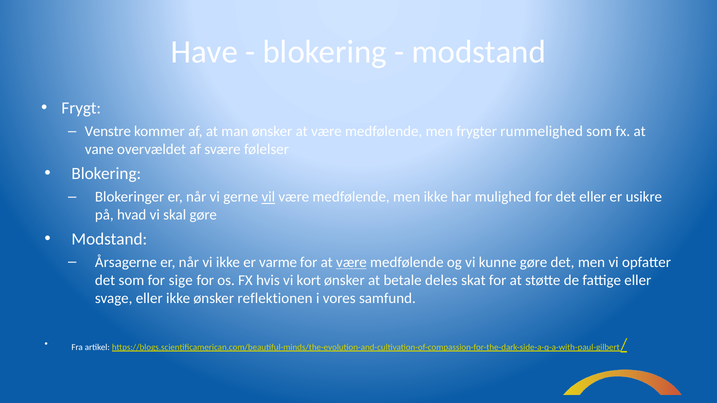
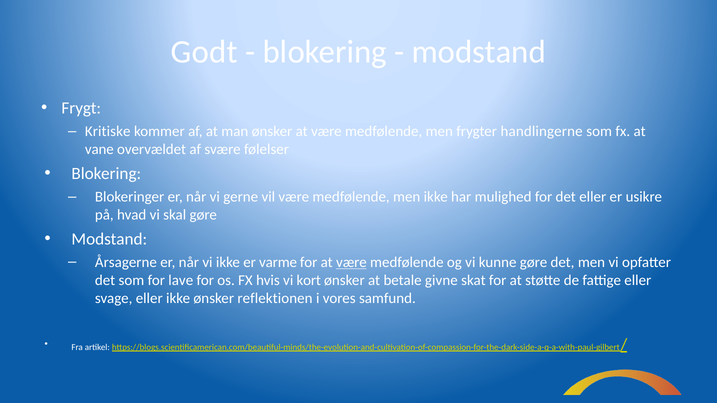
Have: Have -> Godt (204, 52)
Venstre: Venstre -> Kritiske (108, 132)
rummelighed: rummelighed -> handlingerne (542, 132)
vil underline: present -> none (268, 197)
sige: sige -> lave (181, 280)
deles: deles -> givne (441, 280)
